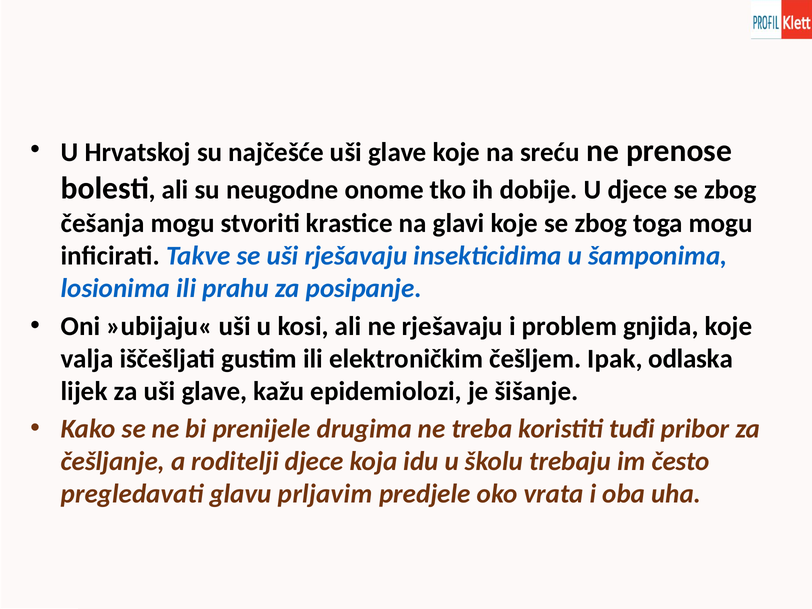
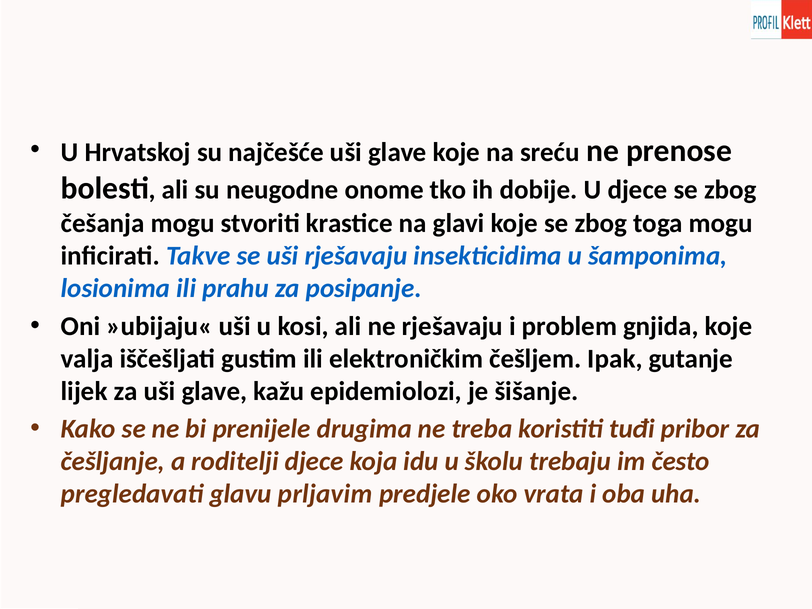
odlaska: odlaska -> gutanje (691, 359)
